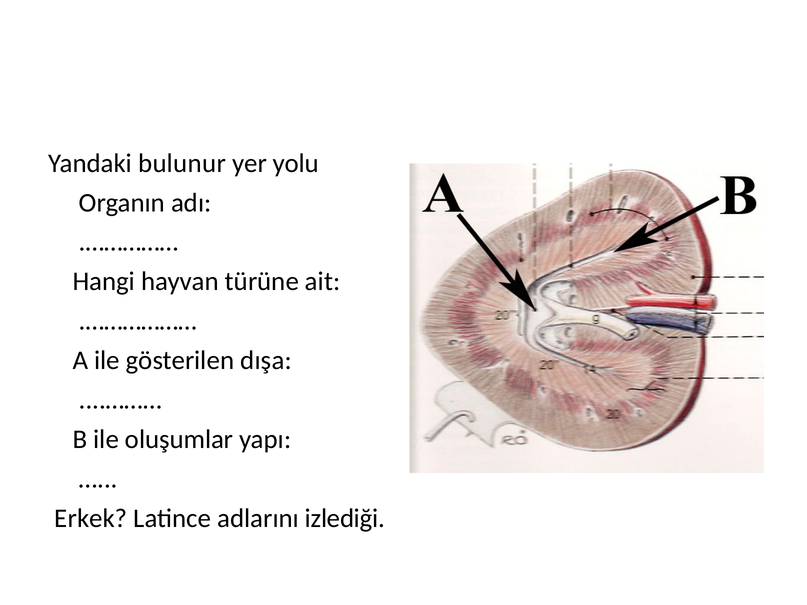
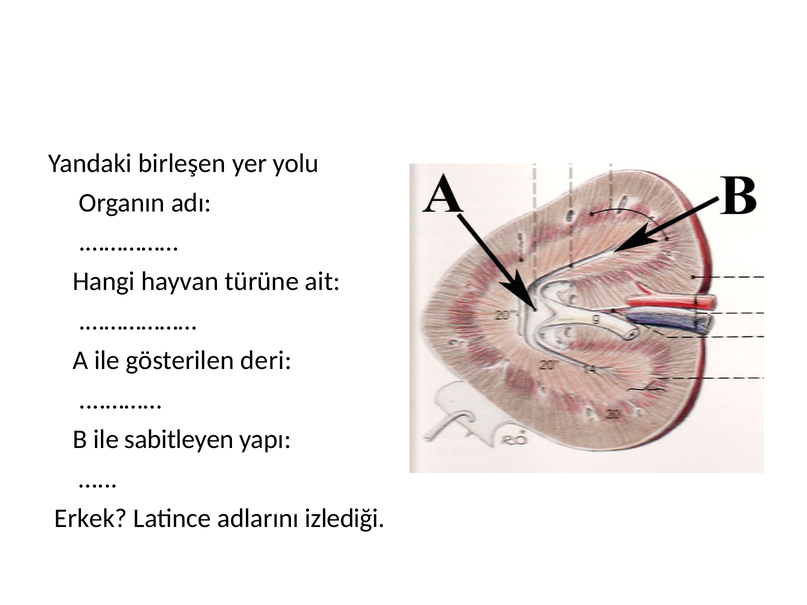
bulunur: bulunur -> birleşen (182, 163)
dışa: dışa -> deri (266, 361)
oluşumlar: oluşumlar -> sabitleyen (179, 440)
